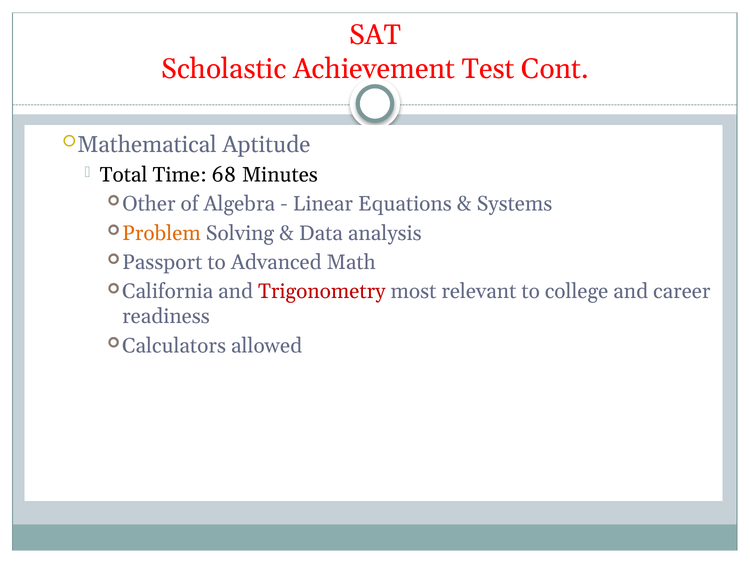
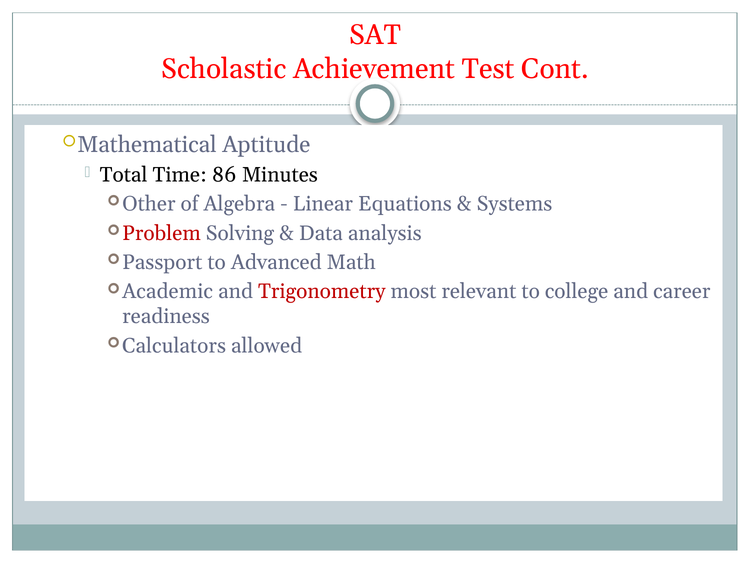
68: 68 -> 86 (224, 175)
Problem colour: orange -> red (161, 233)
California: California -> Academic (168, 291)
